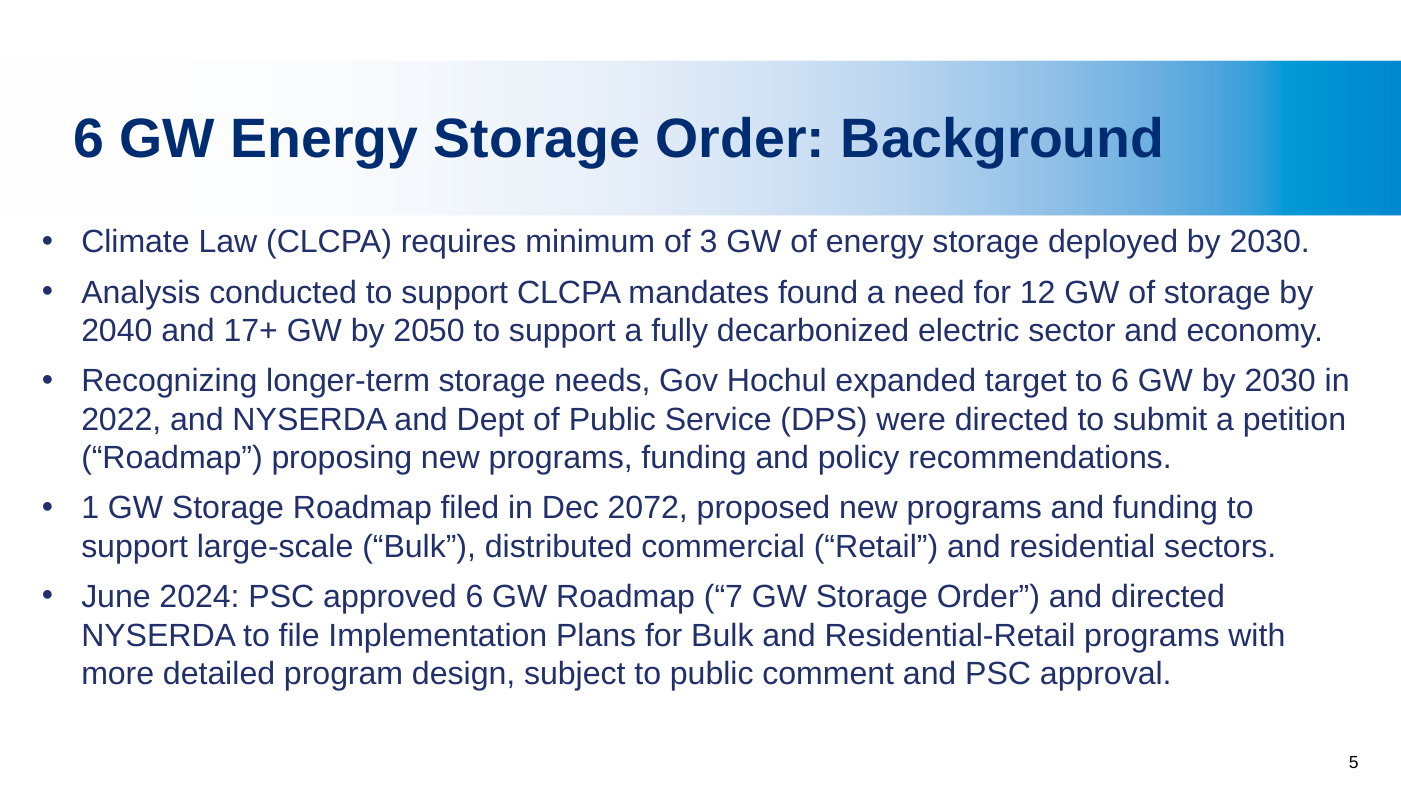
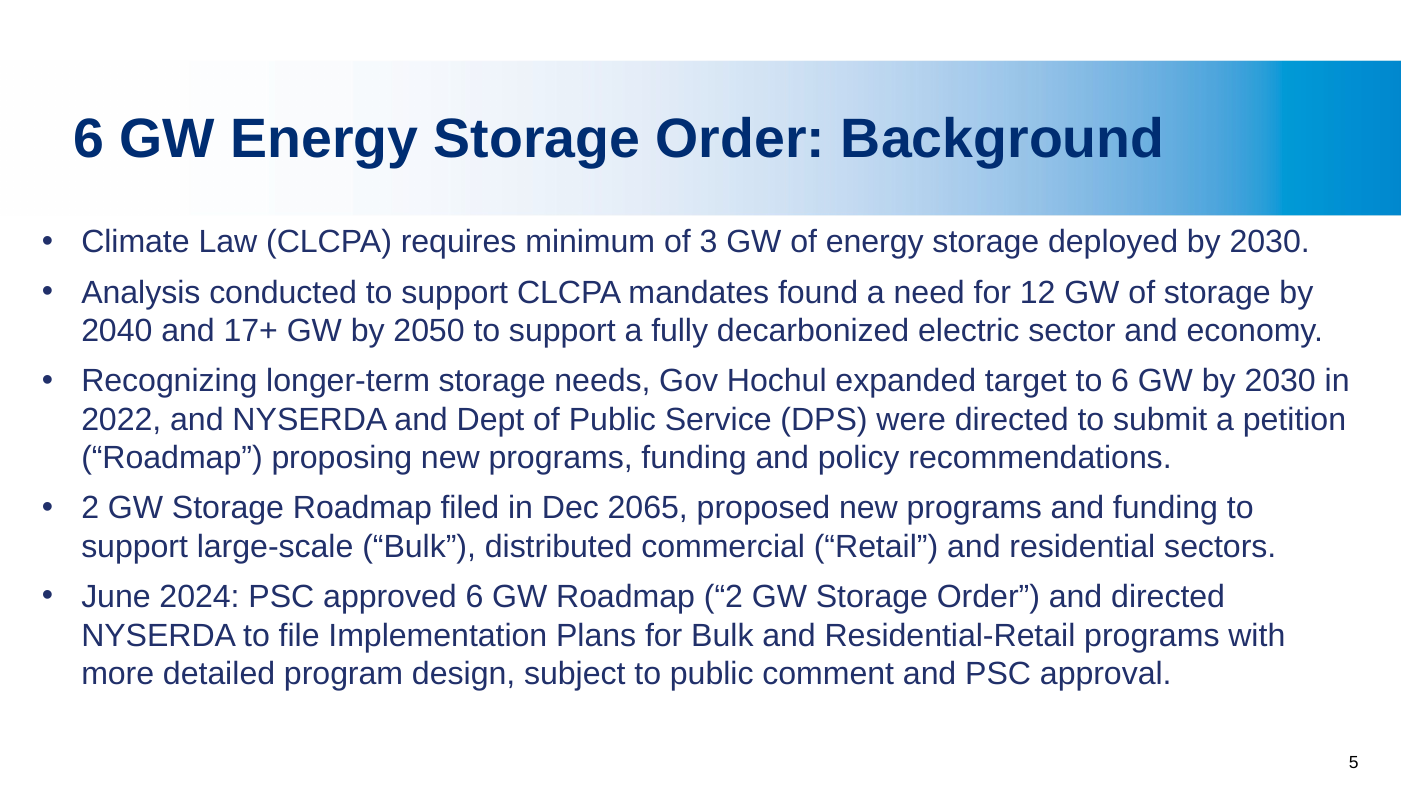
1: 1 -> 2 (90, 508)
2072: 2072 -> 2065 (648, 508)
Roadmap 7: 7 -> 2 (723, 597)
